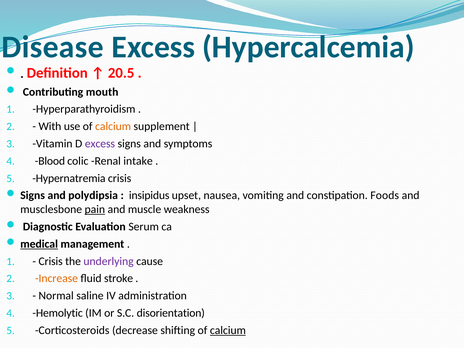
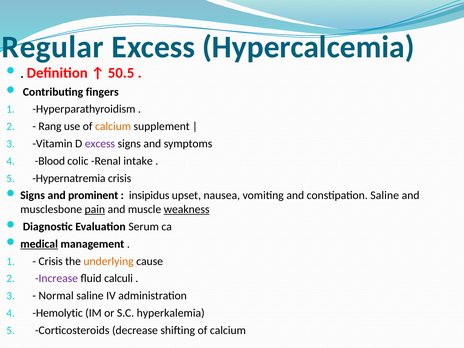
Disease: Disease -> Regular (53, 47)
20.5: 20.5 -> 50.5 (121, 73)
mouth: mouth -> fingers (102, 92)
With: With -> Rang (50, 126)
polydipsia: polydipsia -> prominent (93, 195)
constipation Foods: Foods -> Saline (385, 195)
weakness underline: none -> present (187, 209)
underlying colour: purple -> orange (109, 261)
Increase colour: orange -> purple (57, 278)
stroke: stroke -> calculi (119, 278)
disorientation: disorientation -> hyperkalemia (171, 313)
calcium underline: present -> none (228, 330)
